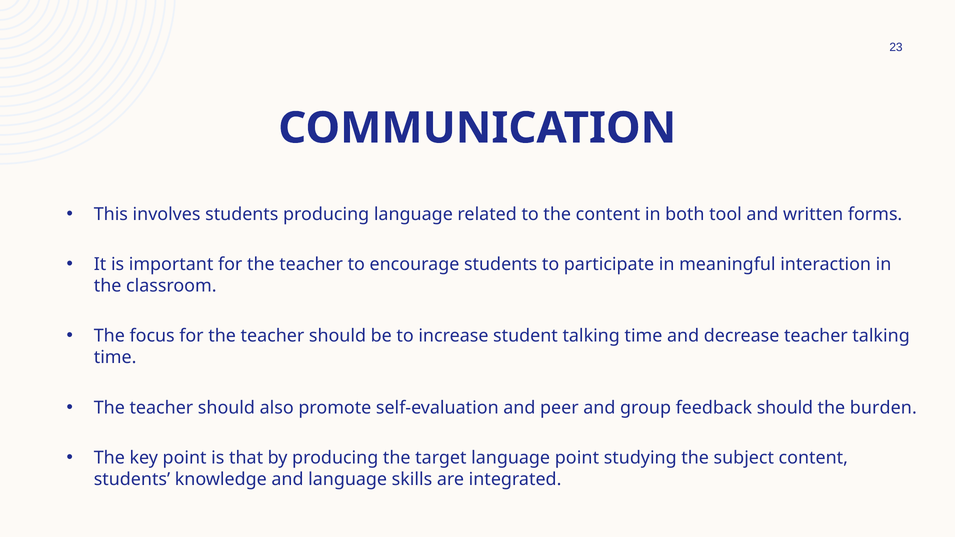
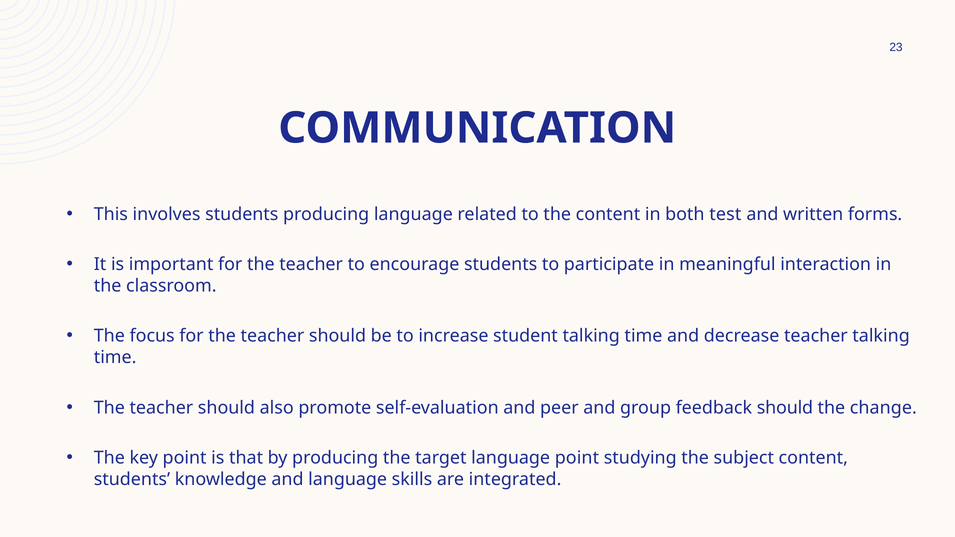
tool: tool -> test (725, 214)
burden: burden -> change (883, 408)
